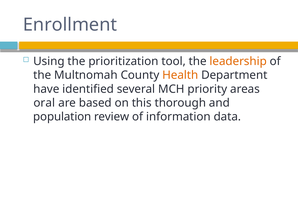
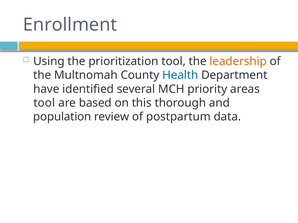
Health colour: orange -> blue (180, 75)
oral: oral -> tool (44, 103)
information: information -> postpartum (178, 117)
